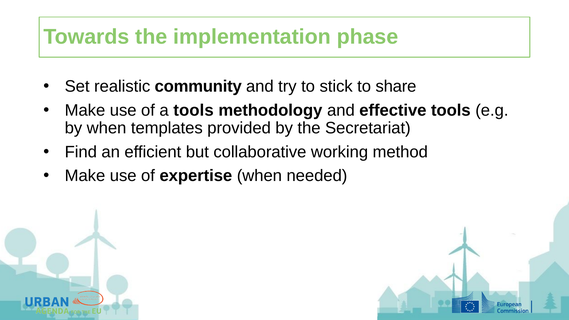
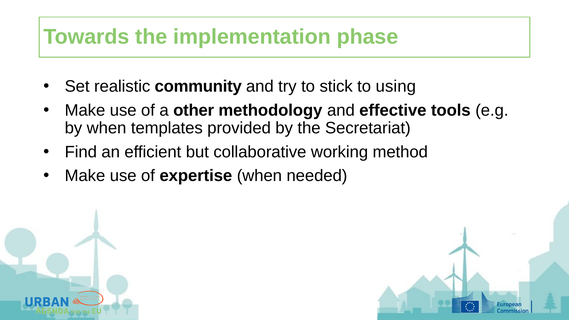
share: share -> using (396, 86)
a tools: tools -> other (194, 110)
